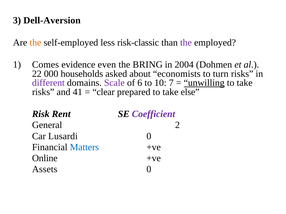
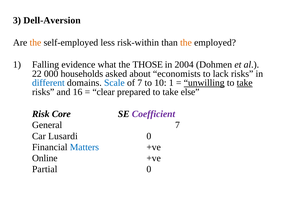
risk-classic: risk-classic -> risk-within (138, 43)
the colour: purple -> orange (186, 43)
Comes: Comes -> Falling (46, 65)
even: even -> what (107, 65)
BRING: BRING -> THOSE (148, 65)
turn: turn -> lack (221, 74)
different colour: purple -> blue (48, 83)
Scale colour: purple -> blue (114, 83)
of 6: 6 -> 7 (140, 83)
10 7: 7 -> 1 (171, 83)
take underline: none -> present (245, 83)
41: 41 -> 16 (78, 92)
Rent: Rent -> Core (61, 114)
General 2: 2 -> 7 (177, 125)
Assets: Assets -> Partial (45, 170)
